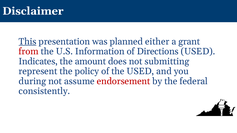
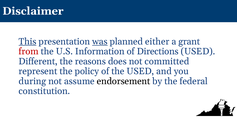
was underline: none -> present (100, 42)
Indicates: Indicates -> Different (38, 61)
amount: amount -> reasons (90, 61)
submitting: submitting -> committed (167, 61)
endorsement colour: red -> black (124, 81)
consistently: consistently -> constitution (44, 91)
